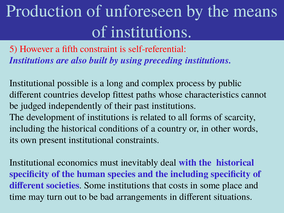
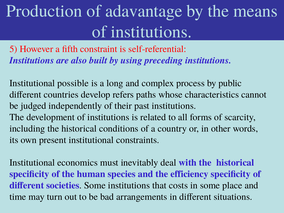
unforeseen: unforeseen -> adavantage (144, 11)
fittest: fittest -> refers (123, 94)
the including: including -> efficiency (189, 174)
